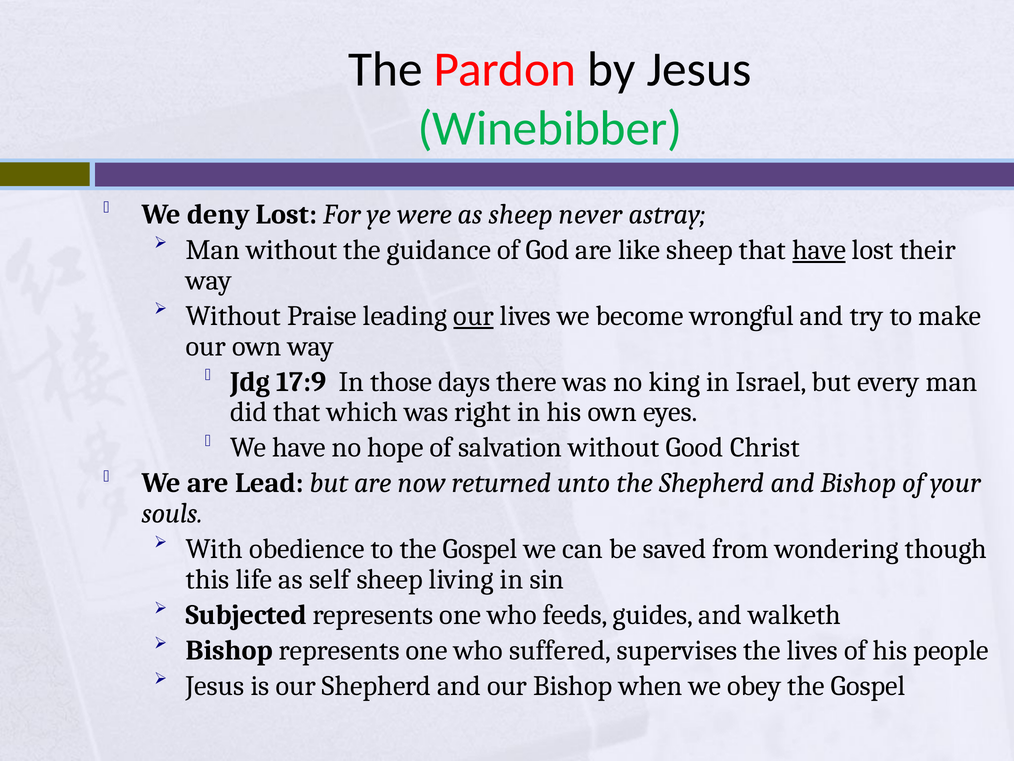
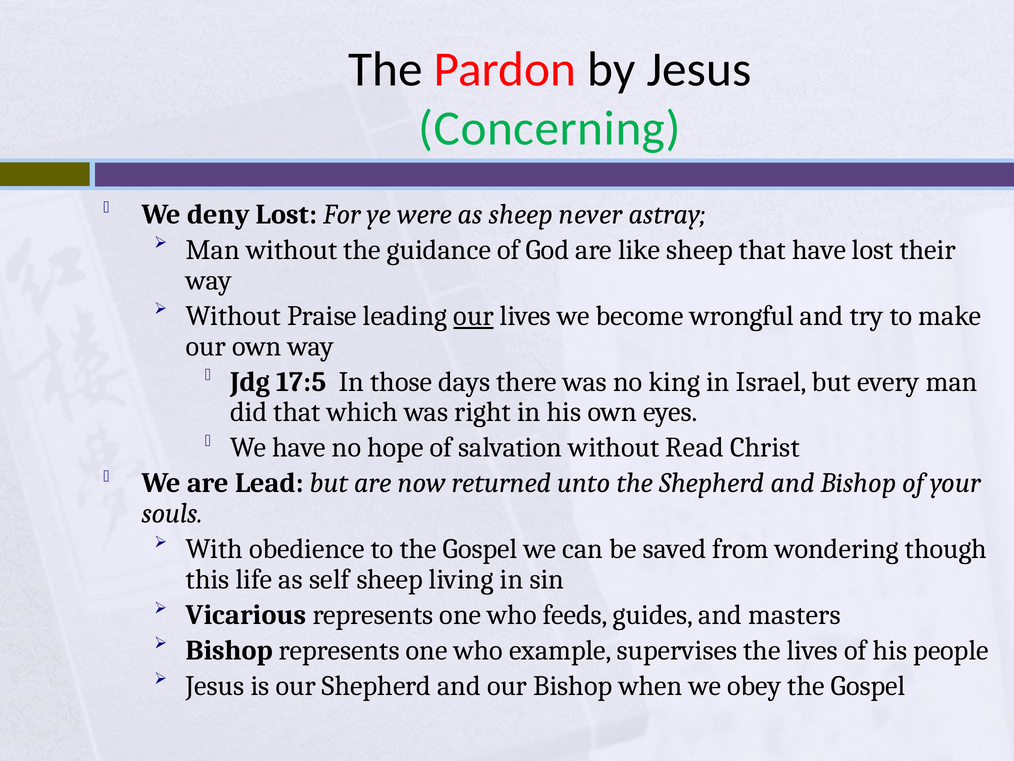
Winebibber: Winebibber -> Concerning (549, 129)
have underline: present -> none (819, 250)
17:9: 17:9 -> 17:5 (301, 381)
Good: Good -> Read (695, 447)
Subjected: Subjected -> Vicarious (246, 615)
walketh: walketh -> masters (794, 615)
suffered: suffered -> example (560, 650)
